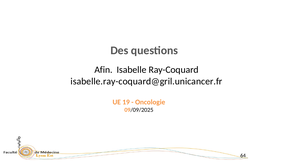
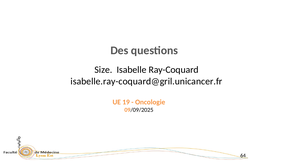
Afin: Afin -> Size (103, 70)
